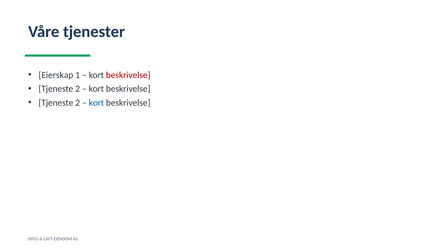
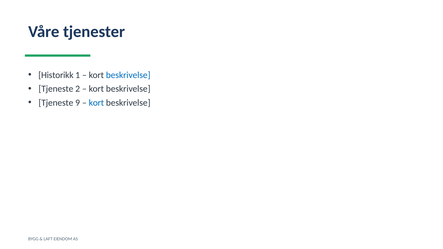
Eierskap: Eierskap -> Historikk (56, 75)
beskrivelse colour: red -> blue (128, 75)
2: 2 -> 9 (78, 103)
